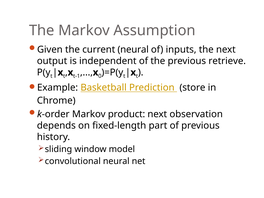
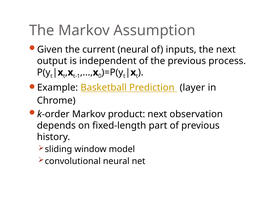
retrieve: retrieve -> process (227, 61)
store: store -> layer (192, 87)
